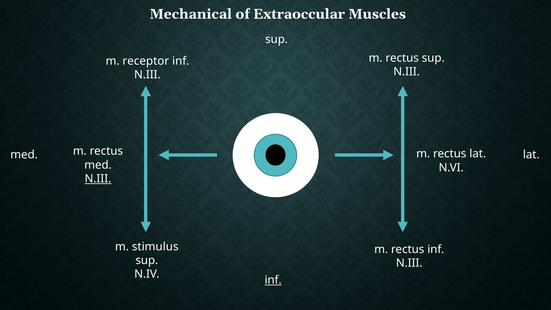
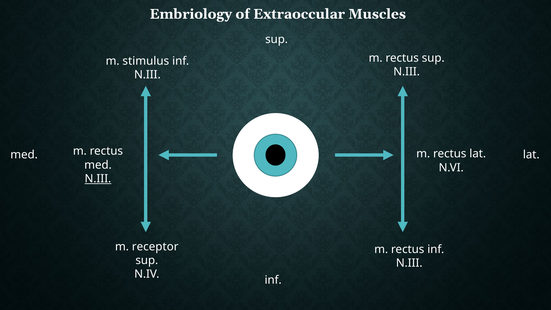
Mechanical: Mechanical -> Embriology (191, 14)
receptor: receptor -> stimulus (146, 61)
stimulus: stimulus -> receptor (155, 247)
inf underline: present -> none (273, 280)
